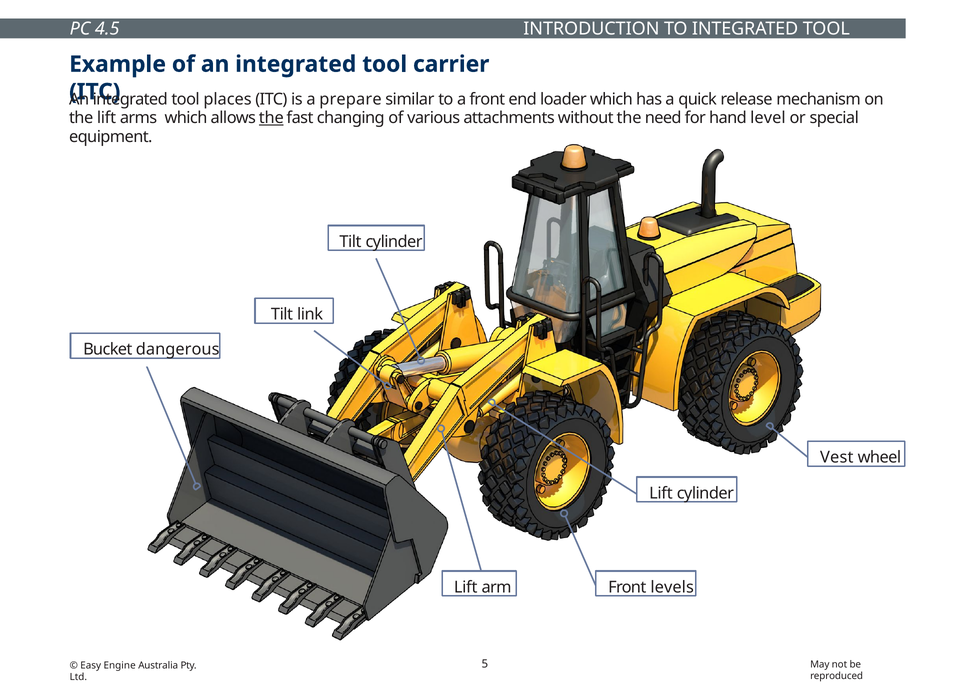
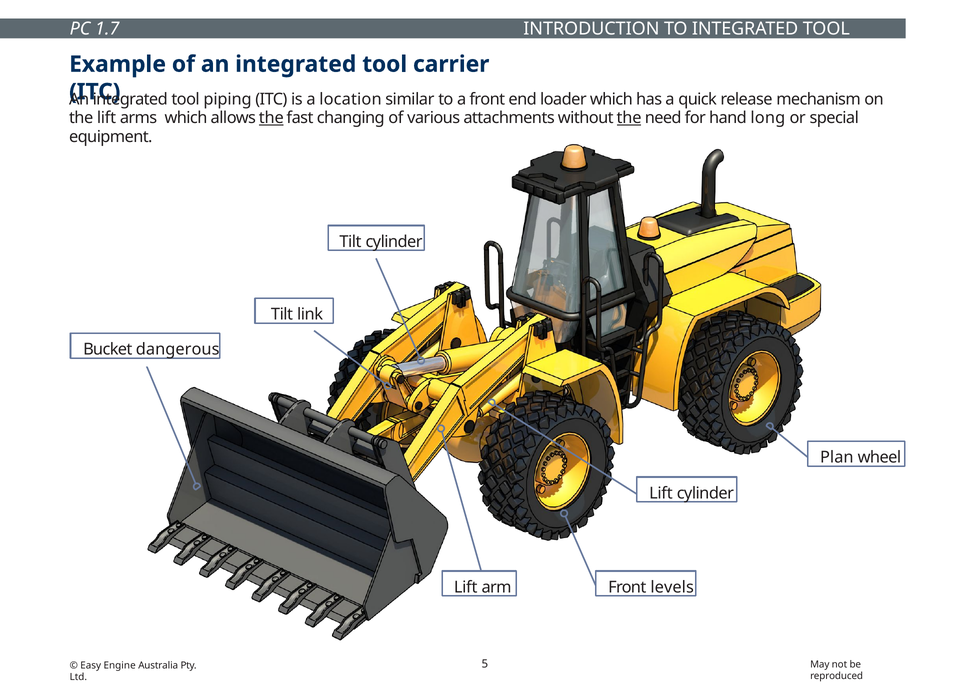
4.5: 4.5 -> 1.7 (107, 29)
places: places -> piping (228, 99)
prepare: prepare -> location (350, 99)
the underline: none -> present (629, 118)
level: level -> long (768, 118)
Vest: Vest -> Plan (837, 458)
